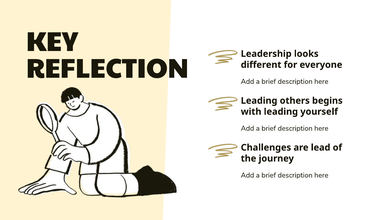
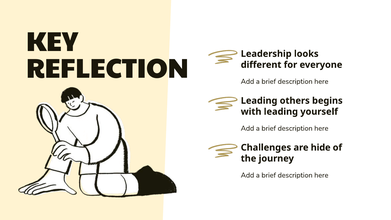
lead: lead -> hide (321, 147)
